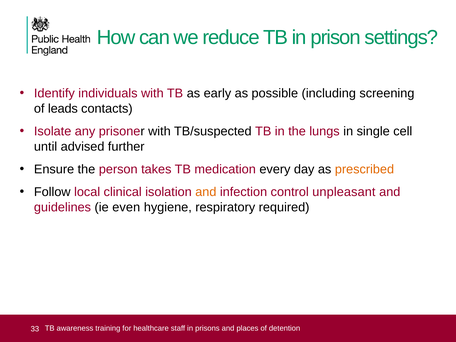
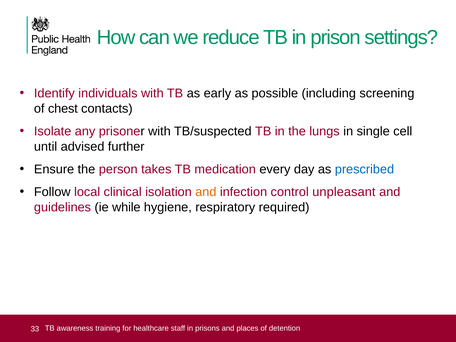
leads: leads -> chest (63, 109)
prescribed colour: orange -> blue (364, 169)
even: even -> while (126, 207)
